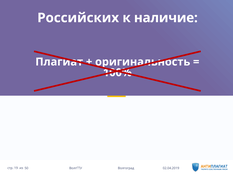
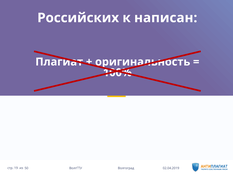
наличие: наличие -> написан (166, 18)
